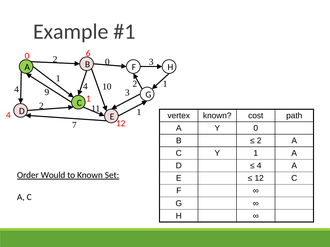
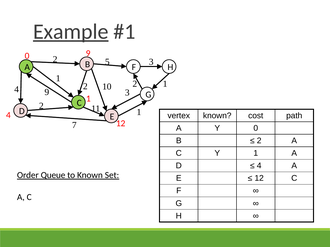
Example underline: none -> present (71, 32)
0 6: 6 -> 9 (88, 54)
2 0: 0 -> 5 (107, 62)
4 4: 4 -> 2 (85, 87)
Would: Would -> Queue (53, 176)
